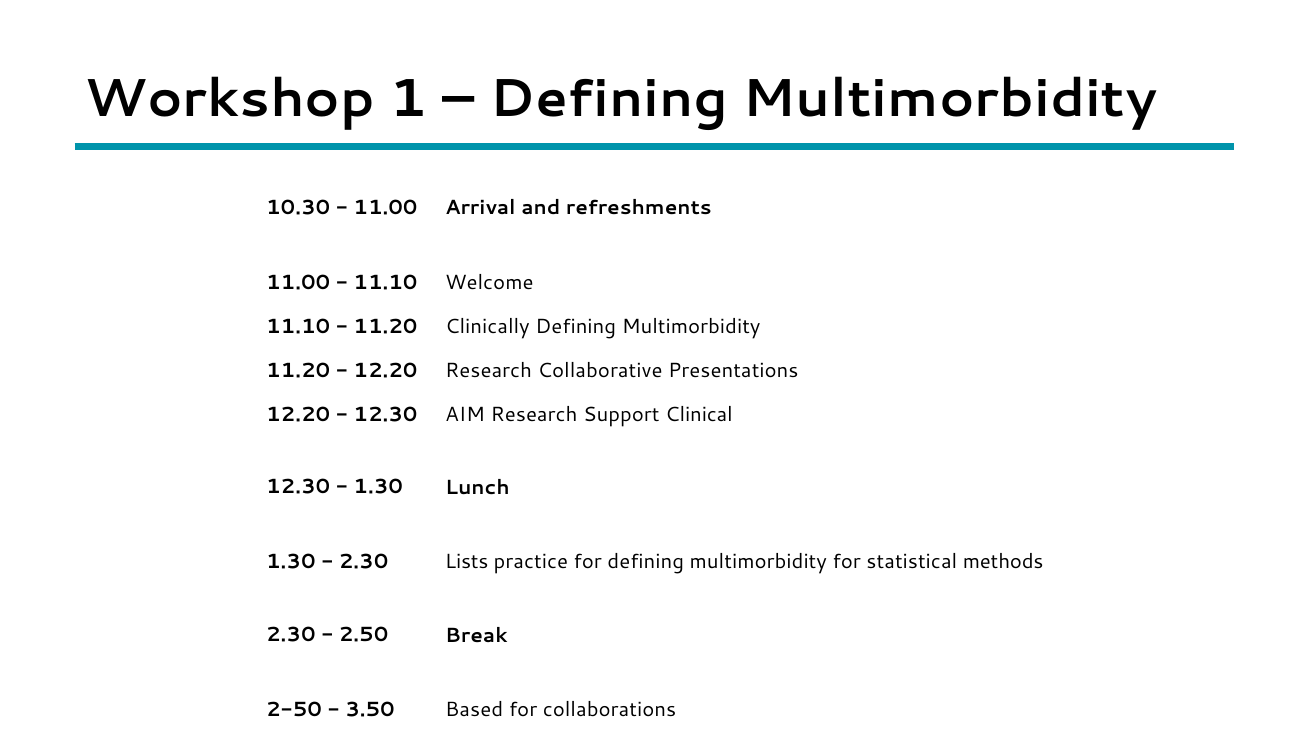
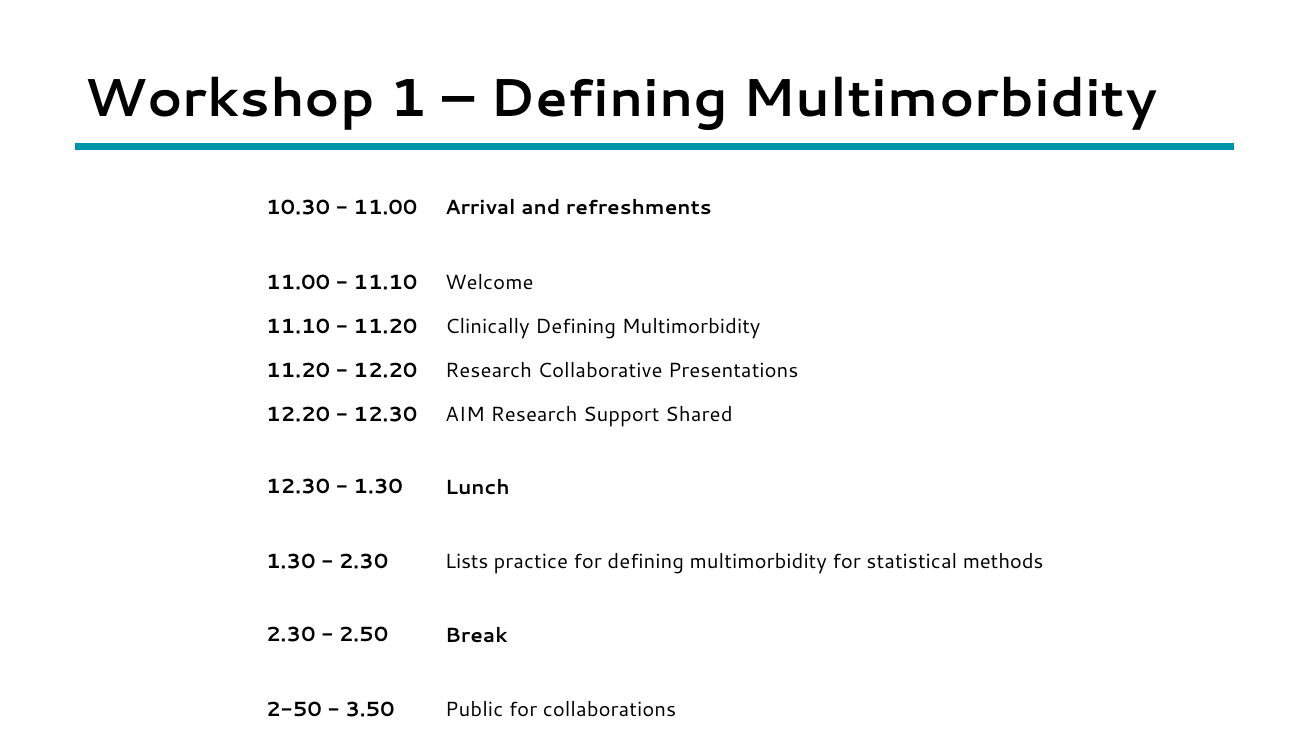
Clinical: Clinical -> Shared (699, 414)
Based: Based -> Public (474, 709)
